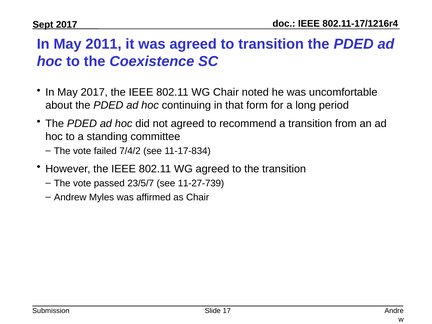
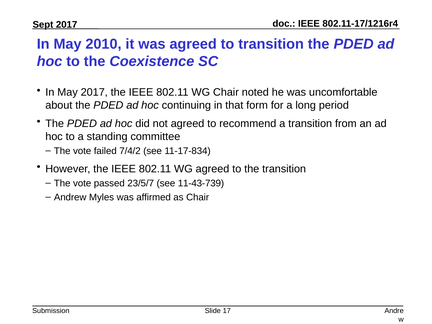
2011: 2011 -> 2010 (103, 44)
11-27-739: 11-27-739 -> 11-43-739 (201, 183)
